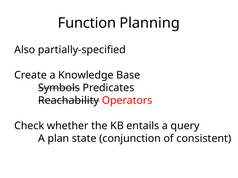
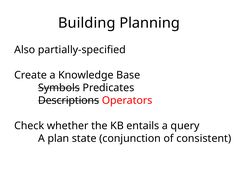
Function: Function -> Building (87, 23)
Reachability: Reachability -> Descriptions (69, 101)
